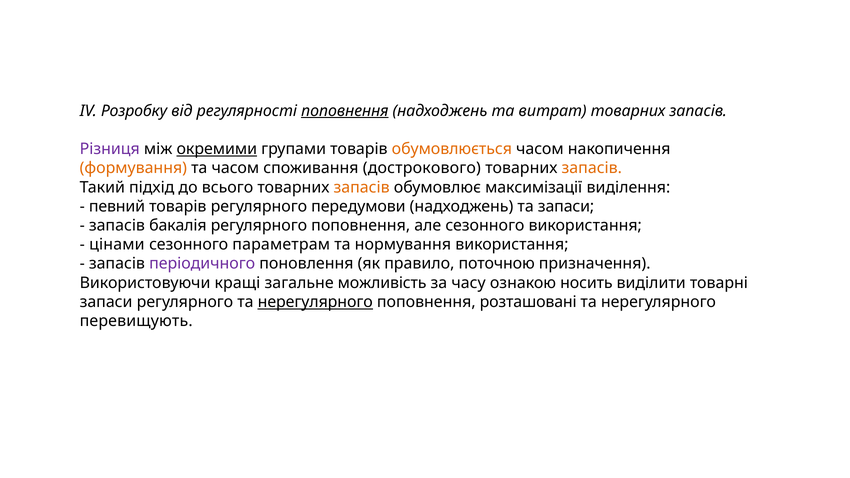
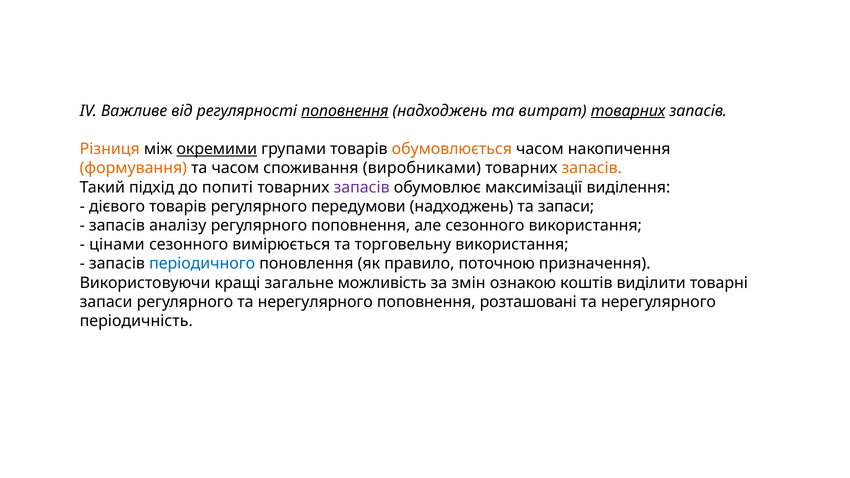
Розробку: Розробку -> Важливе (134, 111)
товарних underline: none -> present (628, 111)
Різниця colour: purple -> orange (110, 149)
дострокового: дострокового -> виробниками (422, 168)
всього: всього -> попиті (227, 187)
запасів colour: orange -> purple (362, 187)
певний: певний -> дієвого (117, 206)
бакалія: бакалія -> аналізу (178, 226)
параметрам: параметрам -> вимірюється (281, 245)
нормування: нормування -> торговельну (403, 245)
періодичного colour: purple -> blue (202, 264)
часу: часу -> змін (469, 283)
носить: носить -> коштів (586, 283)
нерегулярного underline: present -> none (315, 302)
перевищують: перевищують -> періодичність (136, 321)
